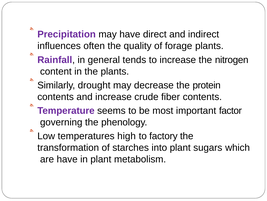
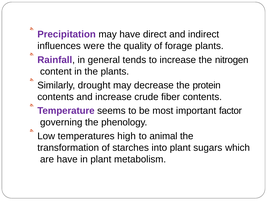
often: often -> were (94, 46)
factory: factory -> animal (163, 136)
